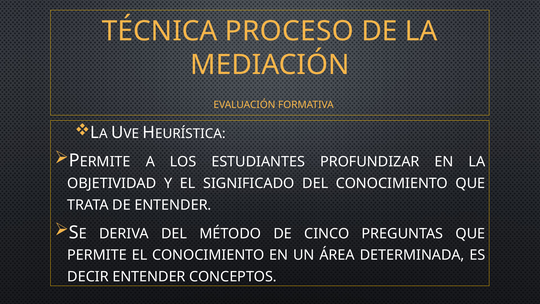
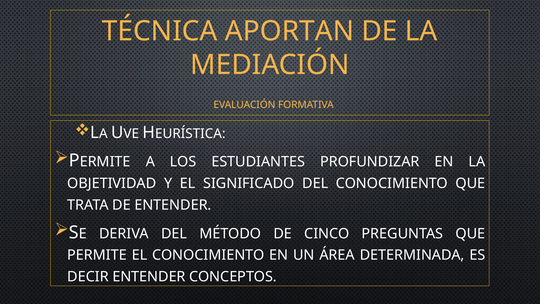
PROCESO: PROCESO -> APORTAN (290, 31)
